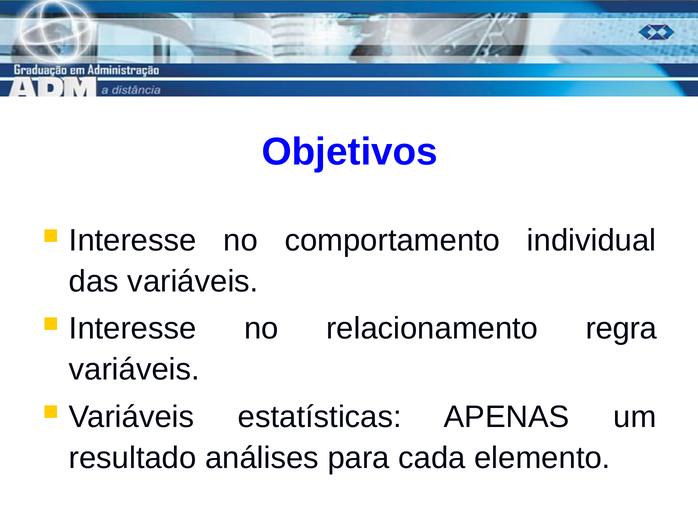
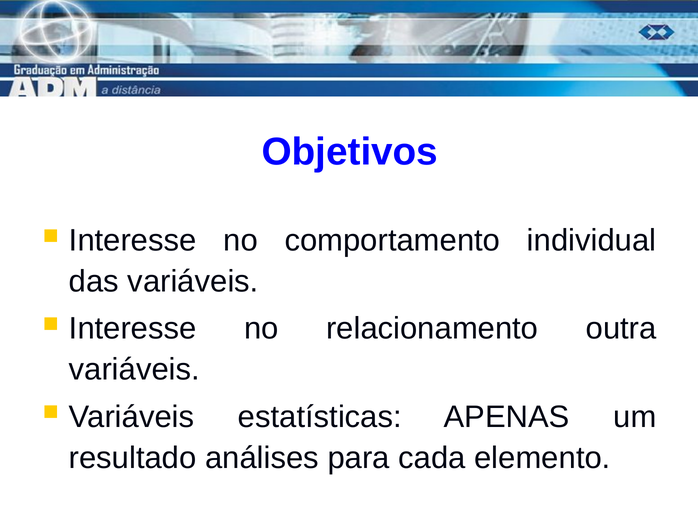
regra: regra -> outra (621, 328)
